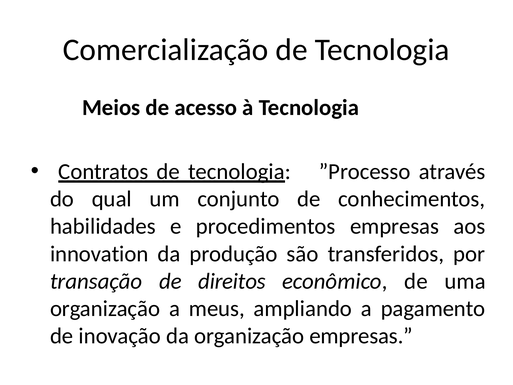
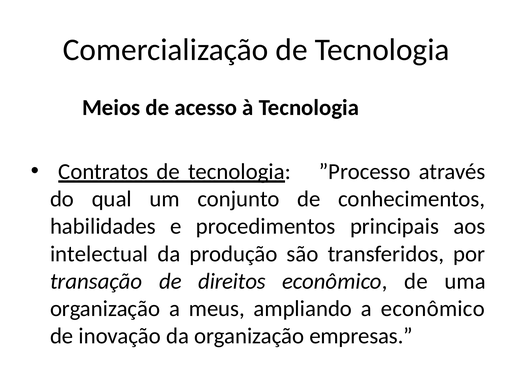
procedimentos empresas: empresas -> principais (395, 226)
innovation: innovation -> intelectual (99, 254)
a pagamento: pagamento -> econômico (433, 308)
